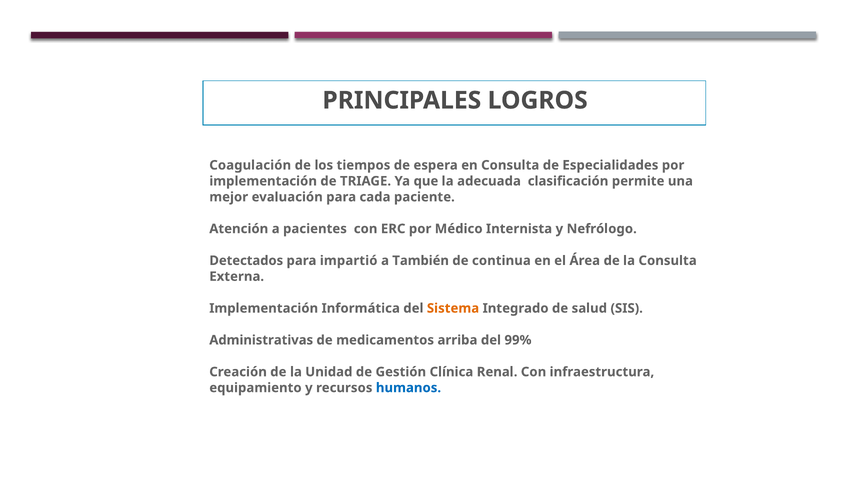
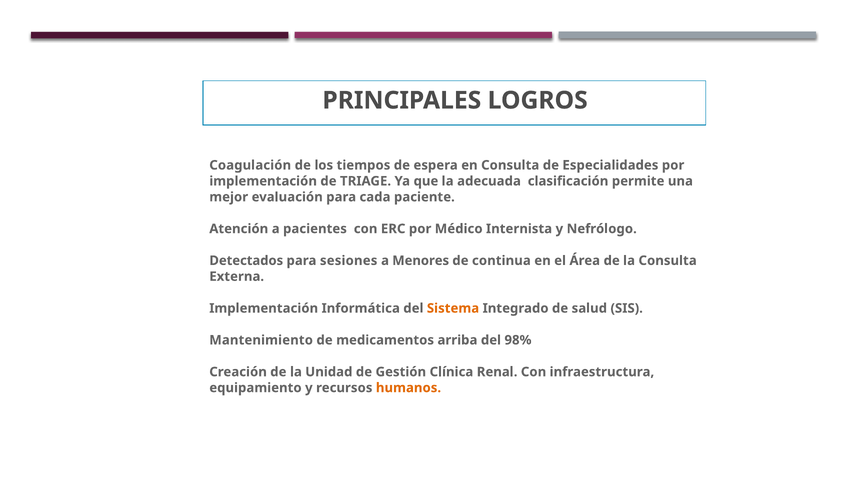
impartió: impartió -> sesiones (349, 260)
También: También -> Menores (421, 260)
Administrativas: Administrativas -> Mantenimiento (261, 340)
99%: 99% -> 98% (518, 340)
humanos colour: blue -> orange (408, 387)
